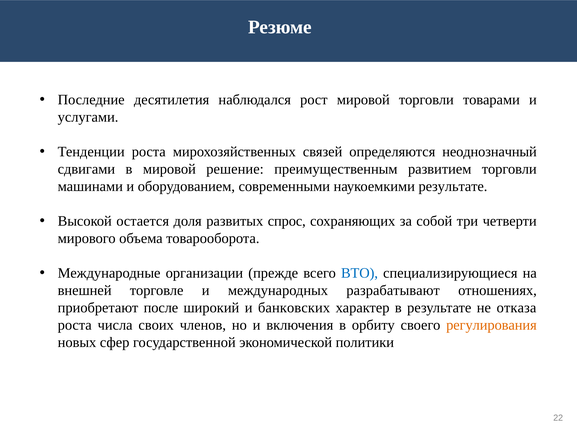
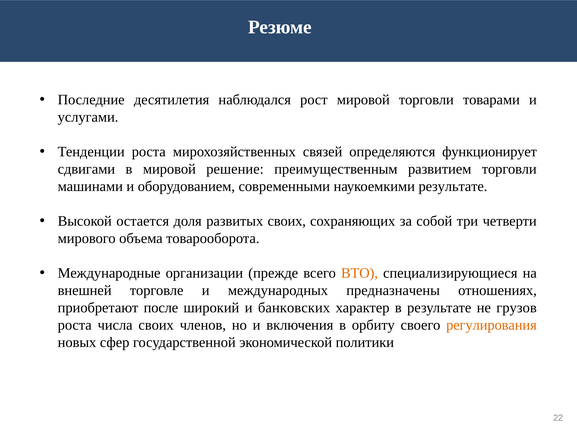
неоднозначный: неоднозначный -> функционирует (490, 152)
развитых спрос: спрос -> своих (287, 221)
ВТО colour: blue -> orange (359, 273)
разрабатывают: разрабатывают -> предназначены (393, 290)
отказа: отказа -> грузов (517, 308)
